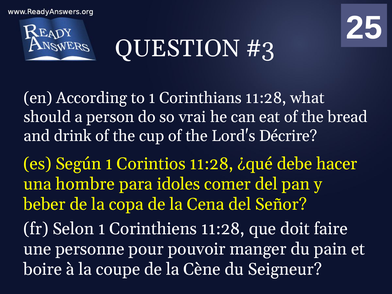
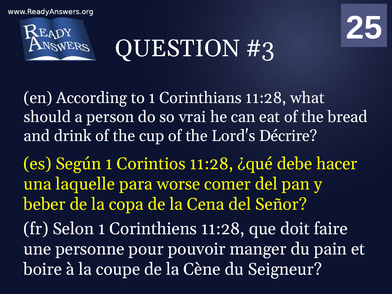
hombre: hombre -> laquelle (85, 184)
idoles: idoles -> worse (179, 184)
